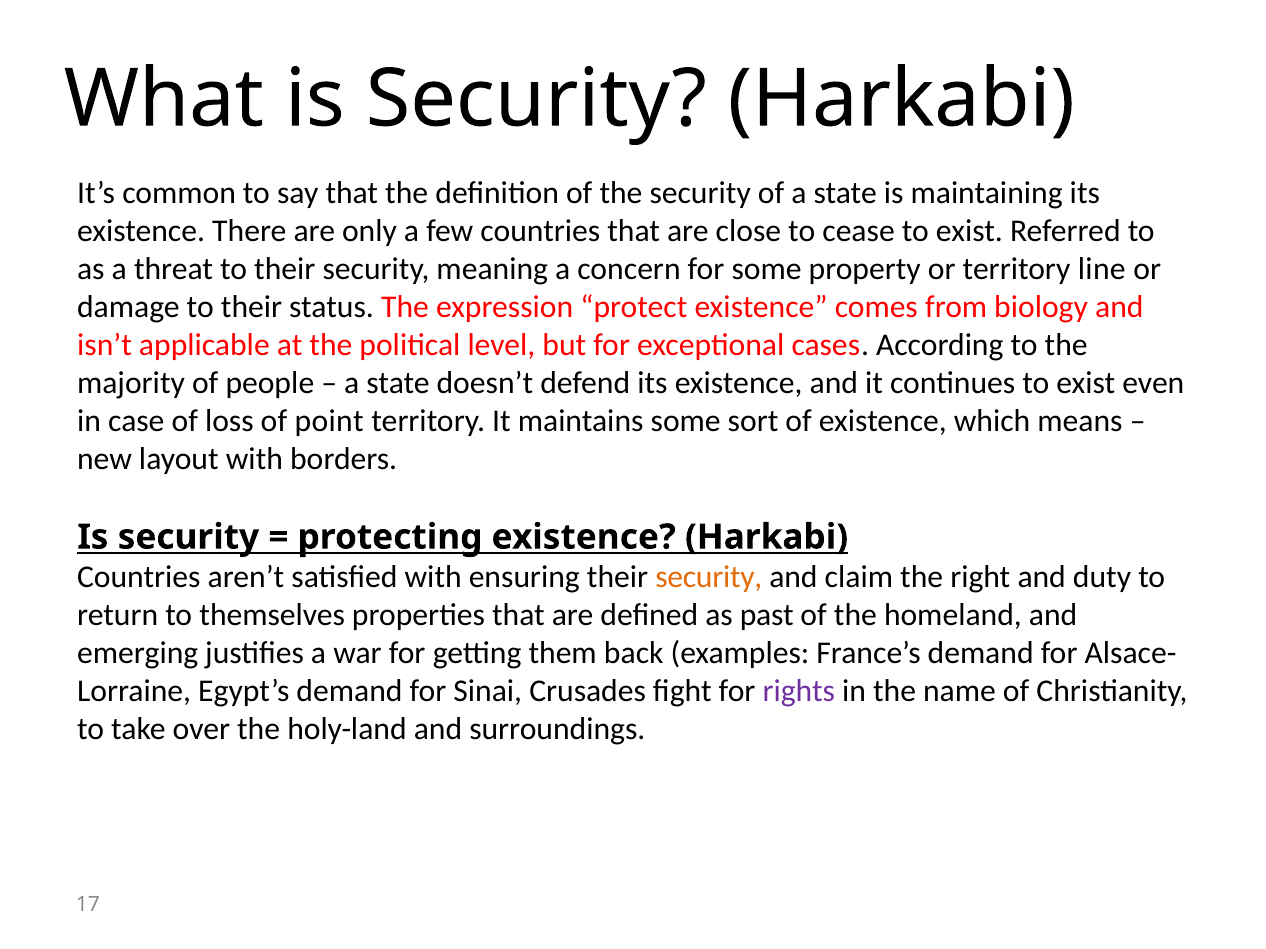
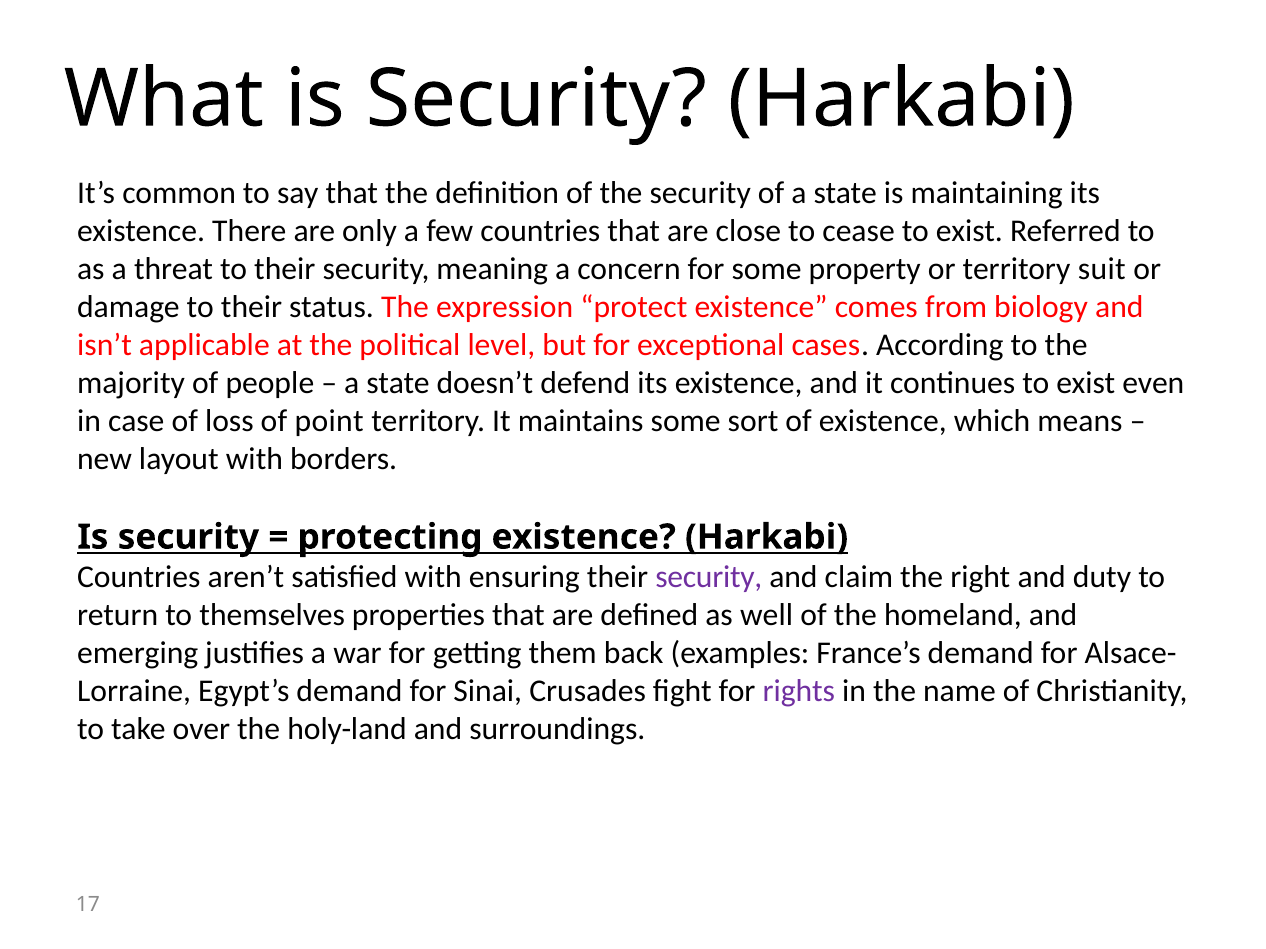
line: line -> suit (1102, 269)
security colour: orange -> purple (709, 577)
past: past -> well (767, 615)
